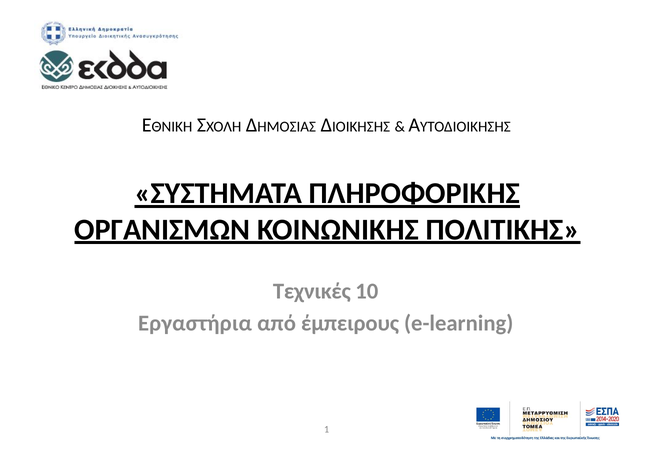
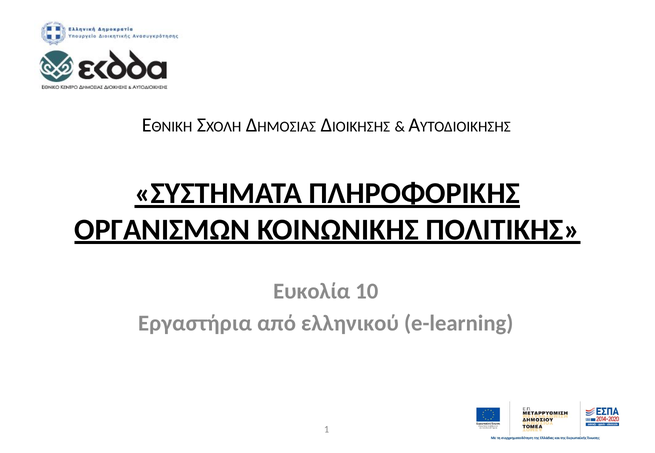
Τεχνικές: Τεχνικές -> Ευκολία (312, 292)
έμπειρους: έμπειρους -> ελληνικού (350, 323)
